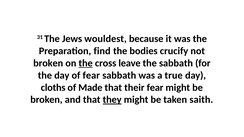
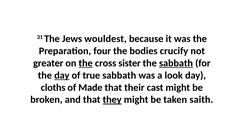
find: find -> four (102, 51)
broken: broken -> greater (48, 63)
leave: leave -> sister (130, 63)
sabbath underline: none -> present (176, 63)
day underline: none -> present (62, 75)
of fear: fear -> true (91, 75)
true: true -> look (174, 75)
their fear: fear -> cast (155, 88)
